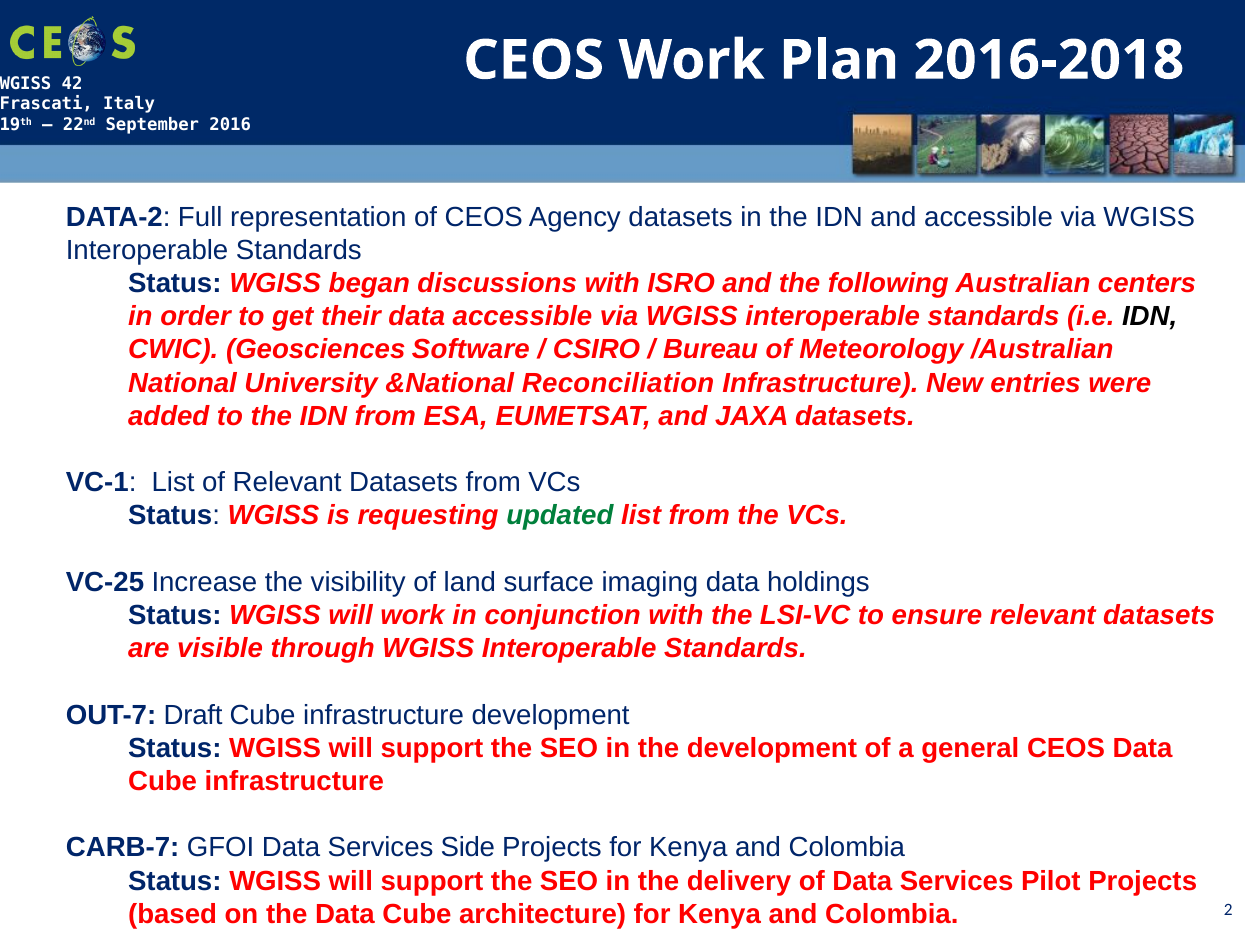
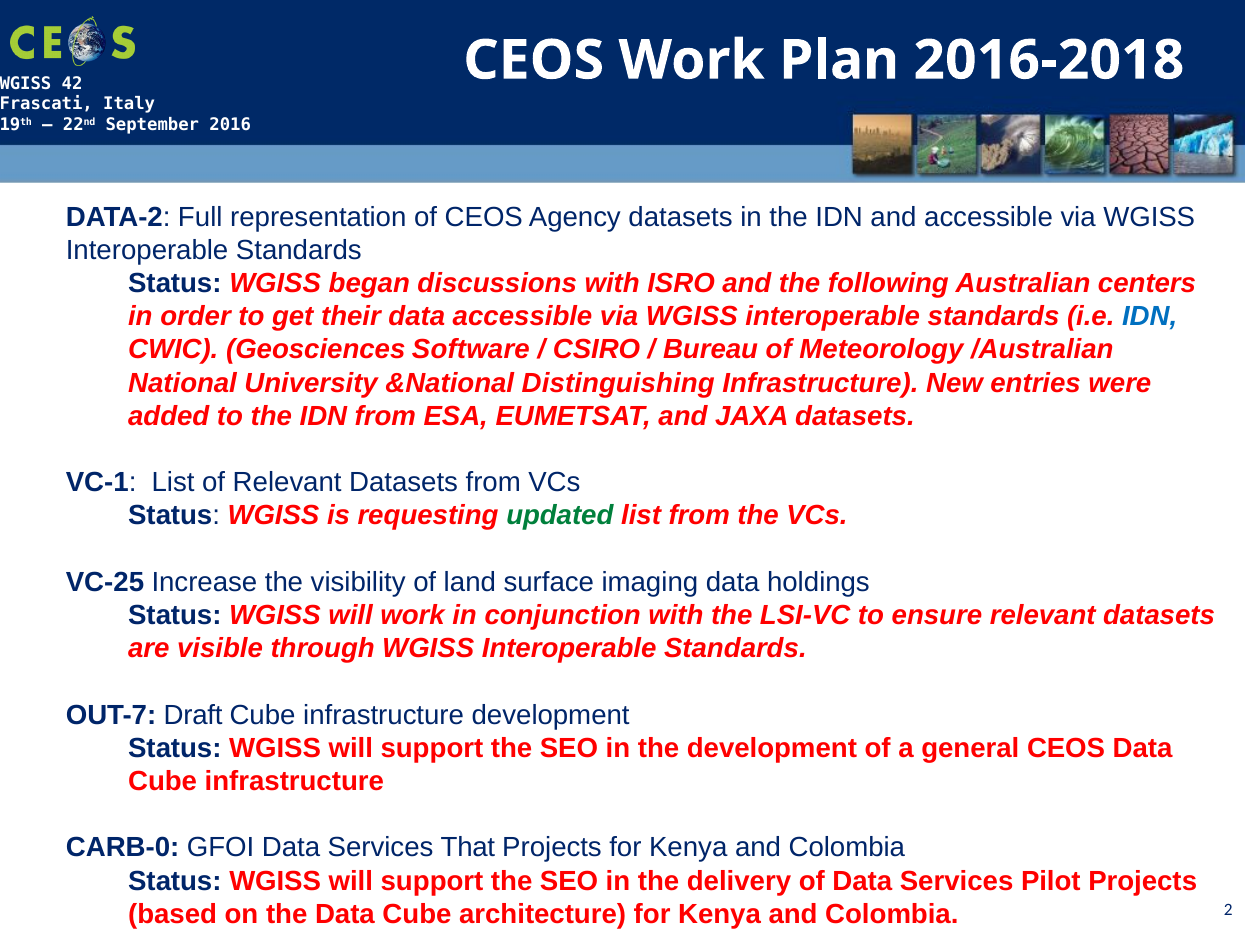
IDN colour: black -> blue (1150, 317)
Reconciliation: Reconciliation -> Distinguishing (618, 383)
CARB-7: CARB-7 -> CARB-0 (123, 848)
Side: Side -> That (468, 848)
